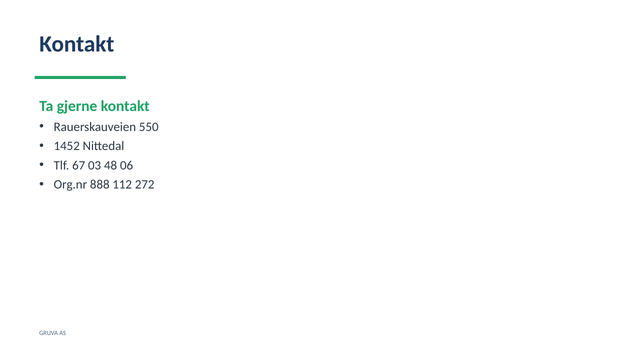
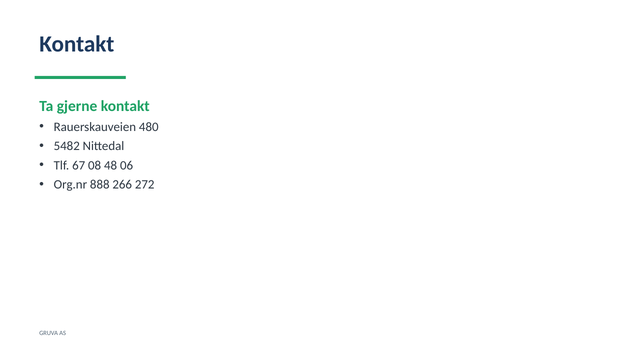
550: 550 -> 480 (149, 127)
1452: 1452 -> 5482 (67, 146)
03: 03 -> 08 (95, 165)
112: 112 -> 266 (122, 185)
